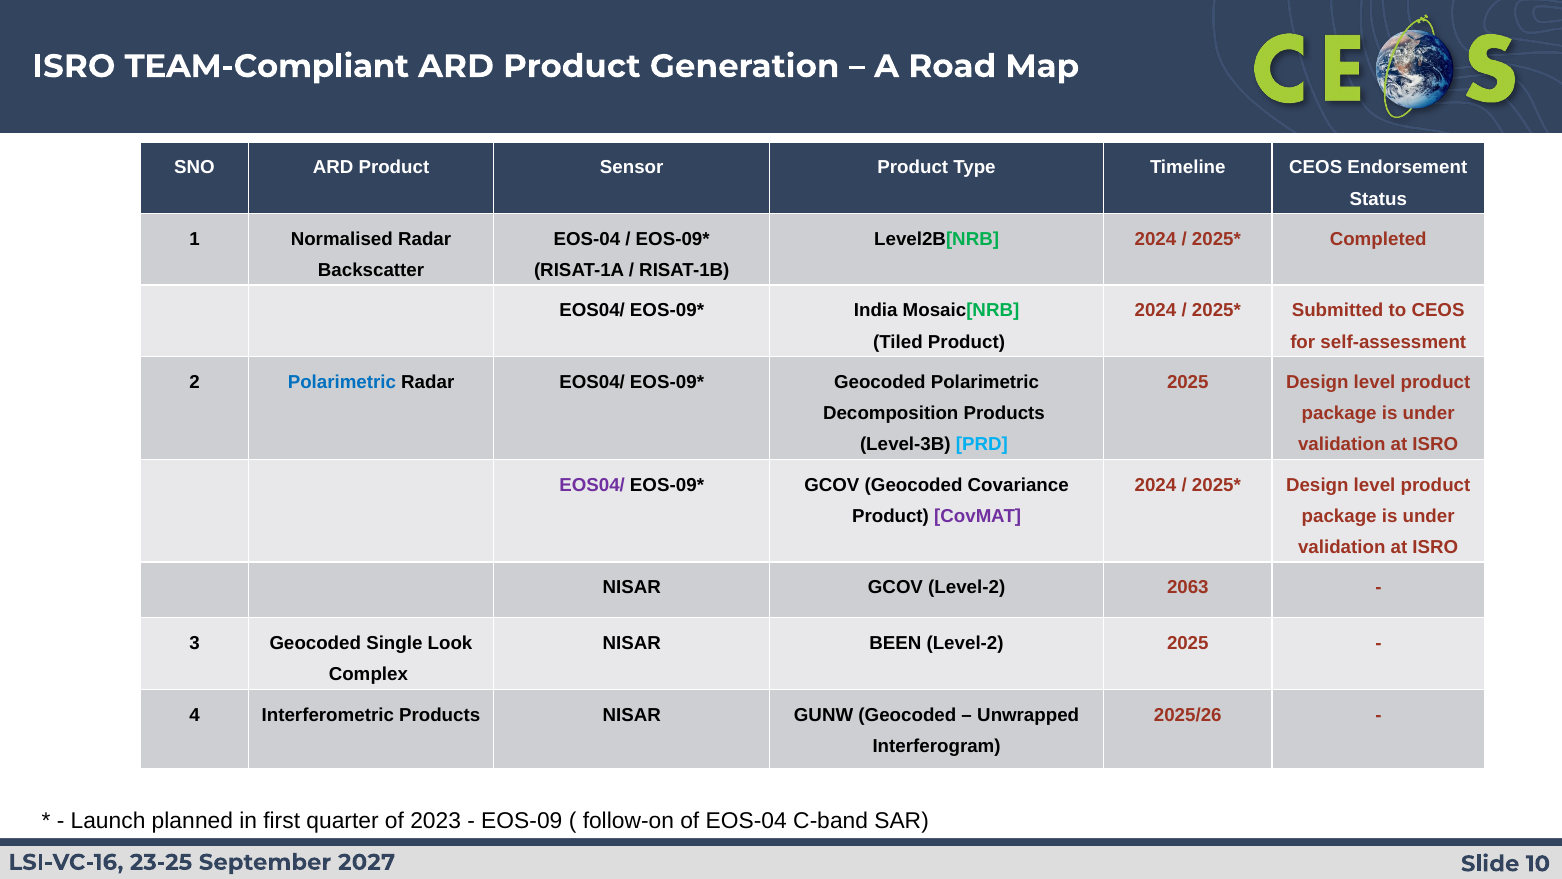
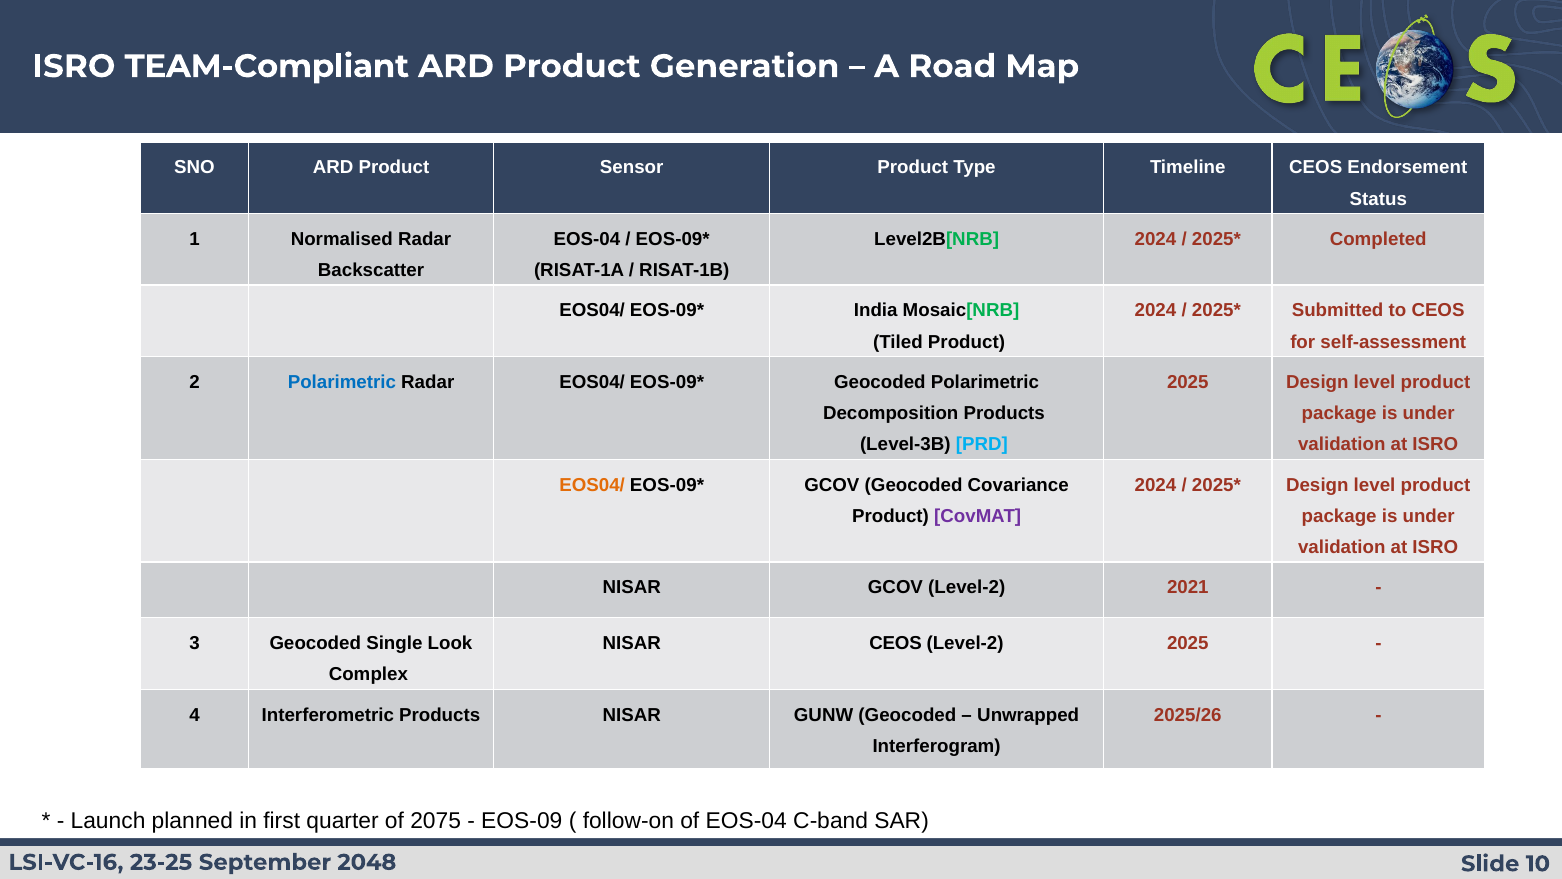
EOS04/ colour: purple -> orange (592, 485)
2063: 2063 -> 2021 (1188, 587)
NISAR BEEN: BEEN -> CEOS (896, 643)
2023: 2023 -> 2075 (436, 820)
2027: 2027 -> 2048 (367, 862)
